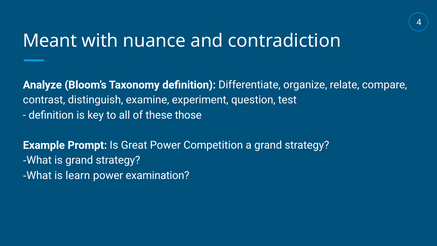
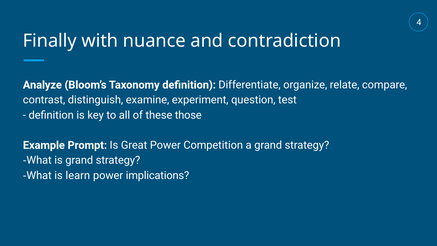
Meant: Meant -> Finally (50, 41)
examination: examination -> implications (157, 175)
